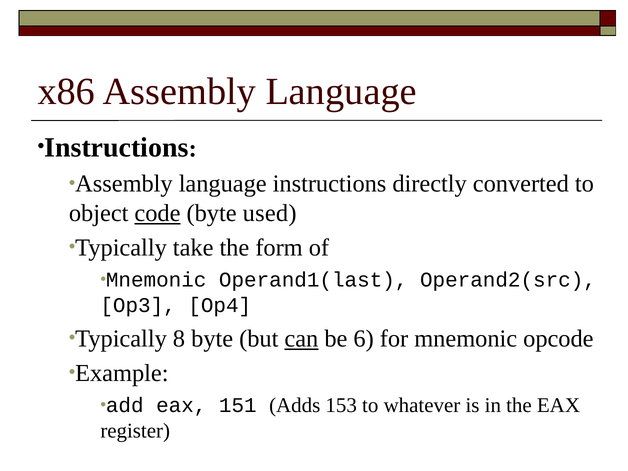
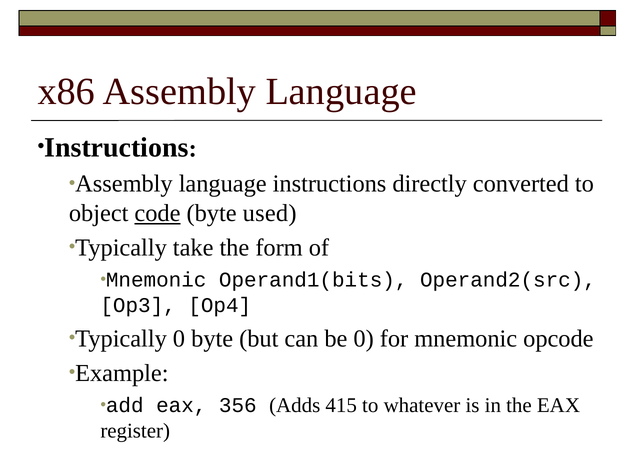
Operand1(last: Operand1(last -> Operand1(bits (313, 280)
Typically 8: 8 -> 0 (179, 339)
can underline: present -> none (301, 339)
be 6: 6 -> 0 (364, 339)
151: 151 -> 356 (238, 406)
153: 153 -> 415 (341, 406)
